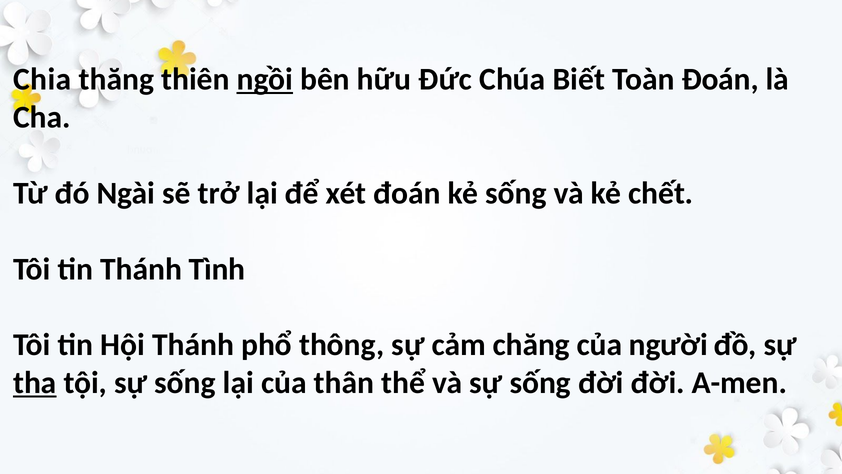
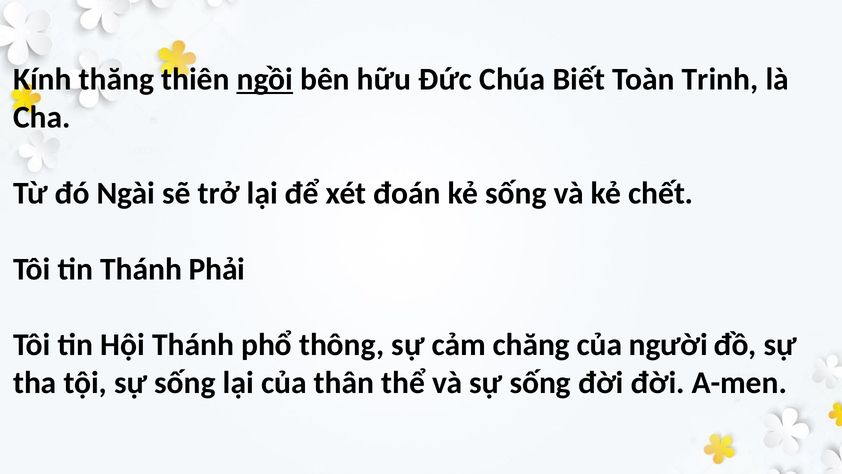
Chia: Chia -> Kính (42, 80)
Toàn Đoán: Đoán -> Trinh (720, 80)
Tình: Tình -> Phải (217, 269)
tha underline: present -> none (35, 383)
